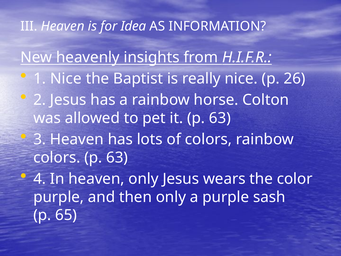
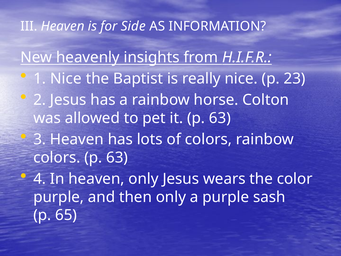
Idea: Idea -> Side (133, 26)
26: 26 -> 23 (295, 79)
